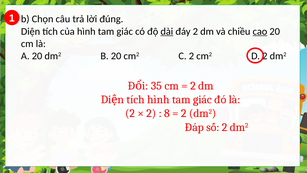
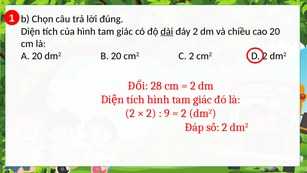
cao underline: present -> none (260, 31)
35: 35 -> 28 (156, 86)
8: 8 -> 9 (167, 113)
